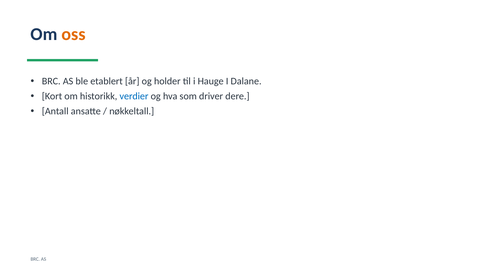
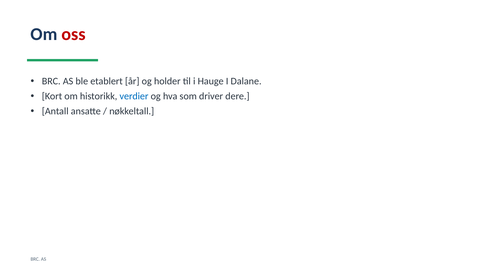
oss colour: orange -> red (74, 34)
